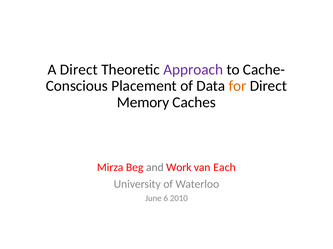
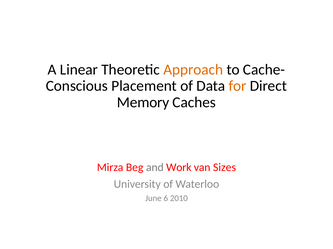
A Direct: Direct -> Linear (79, 70)
Approach colour: purple -> orange (193, 70)
Each: Each -> Sizes (225, 168)
